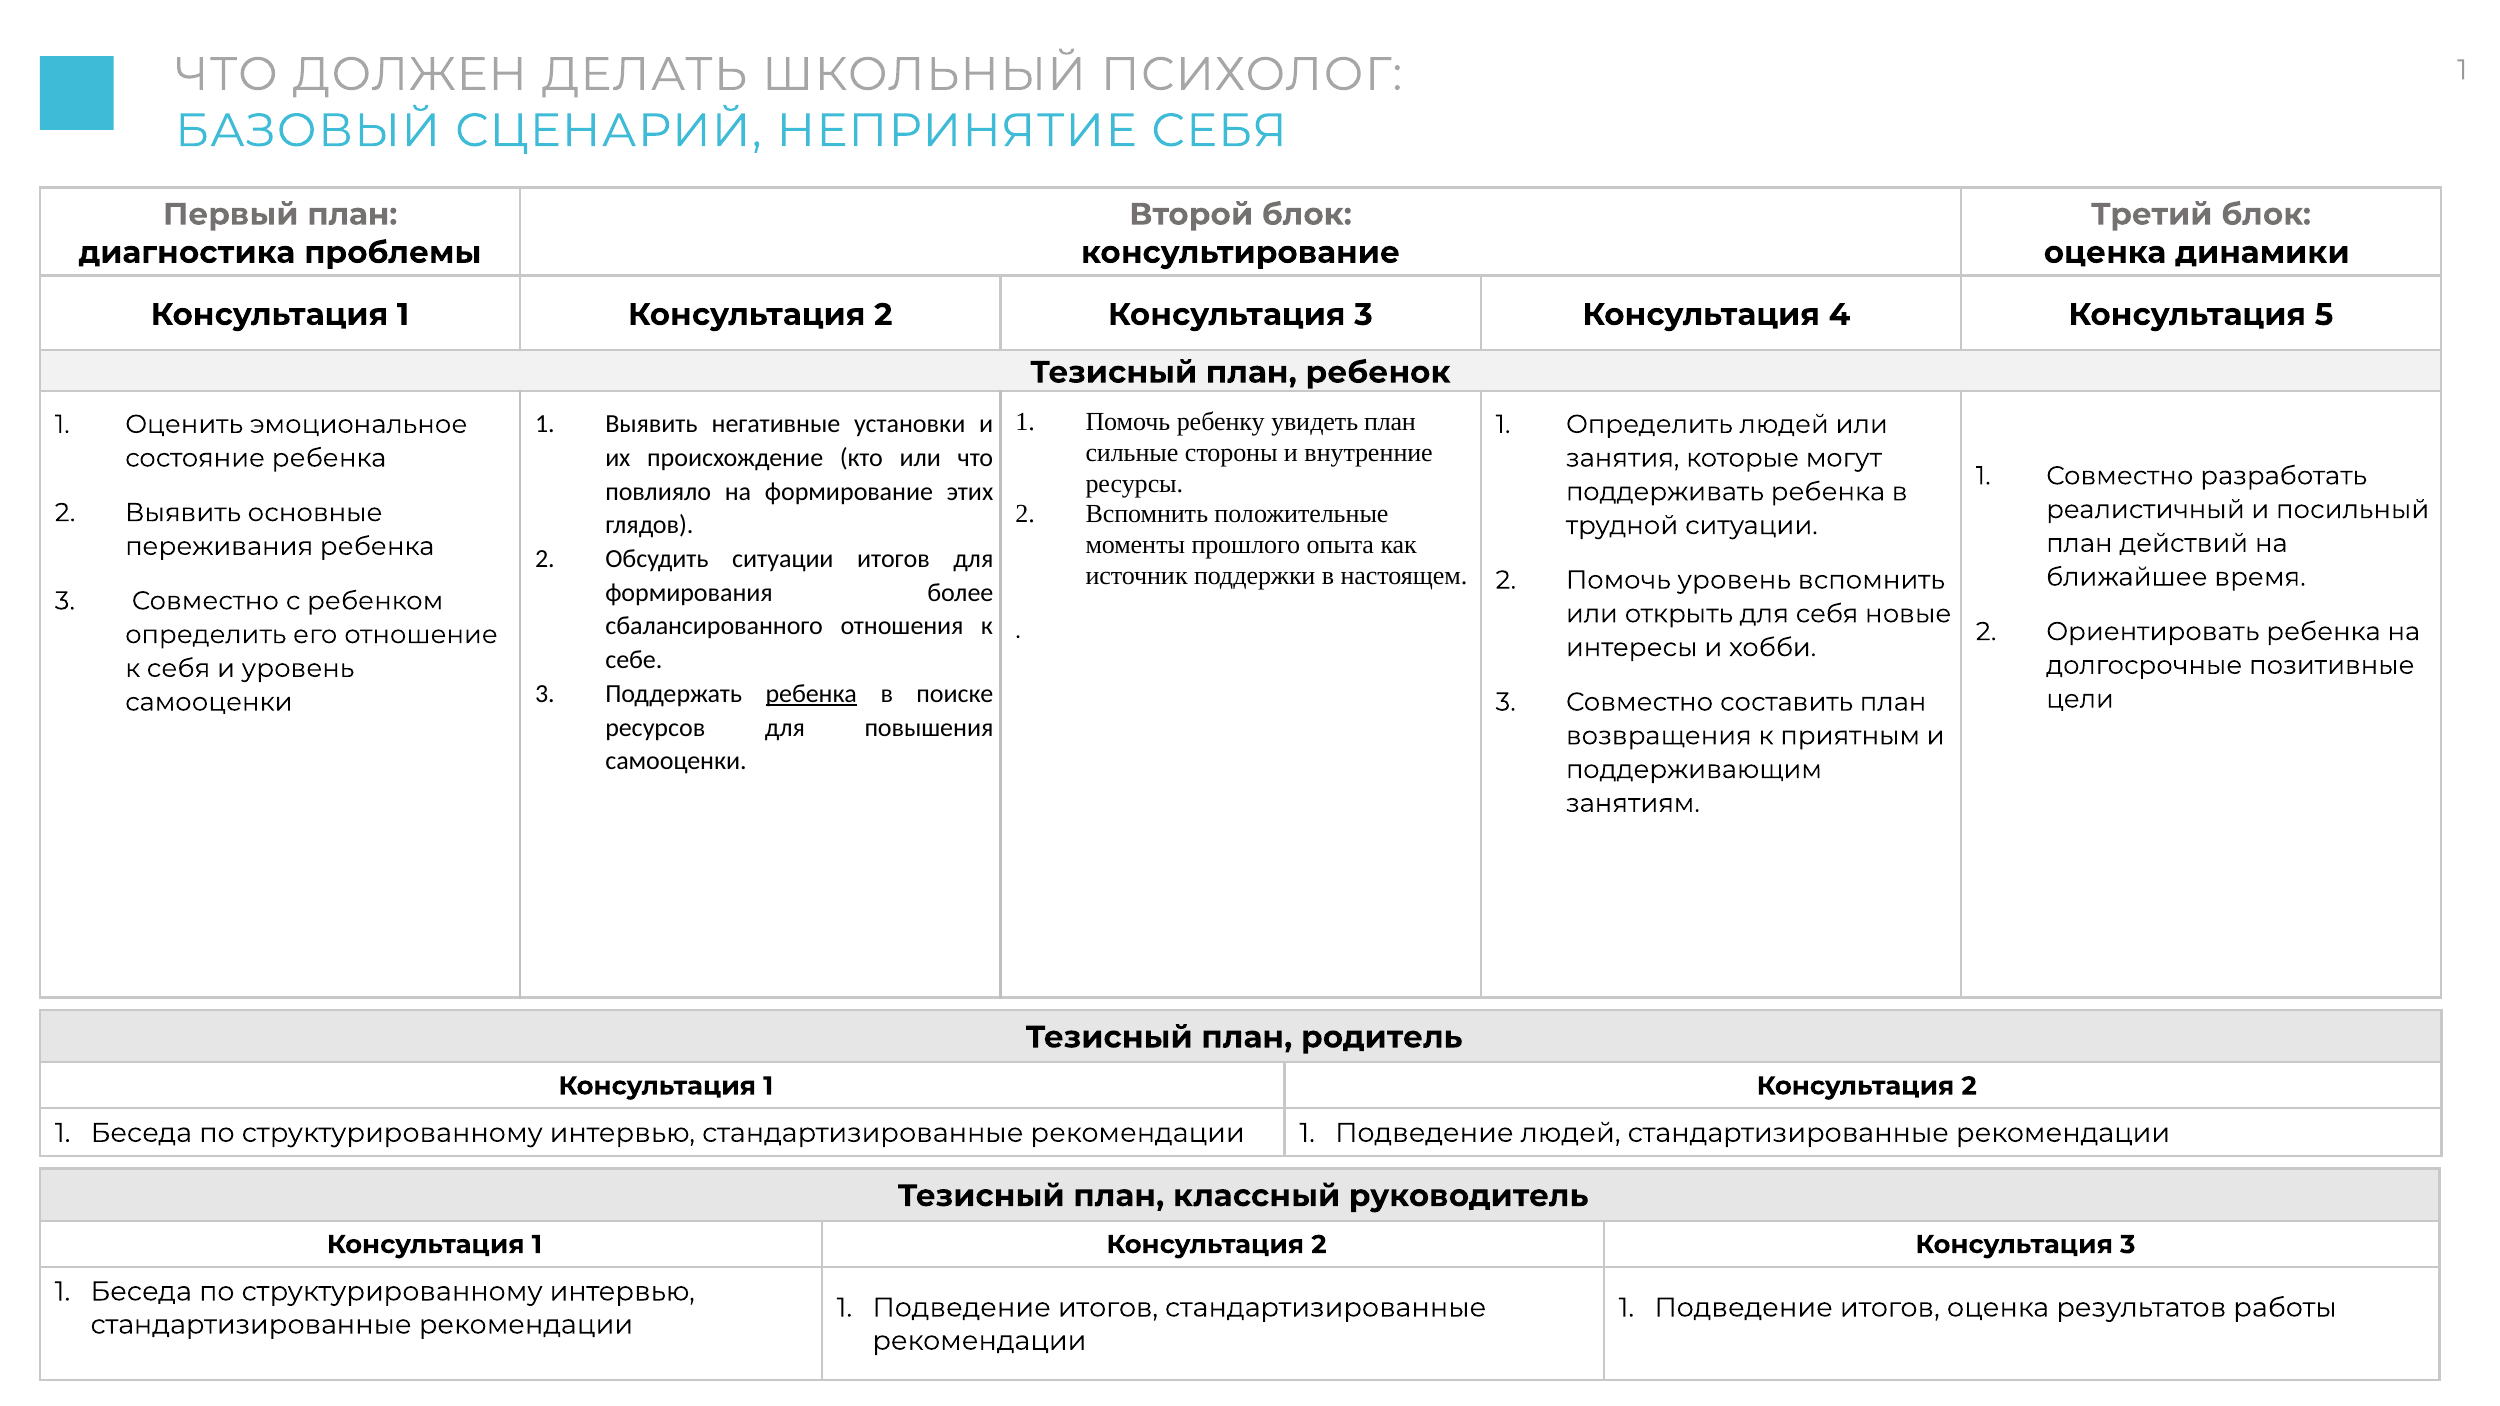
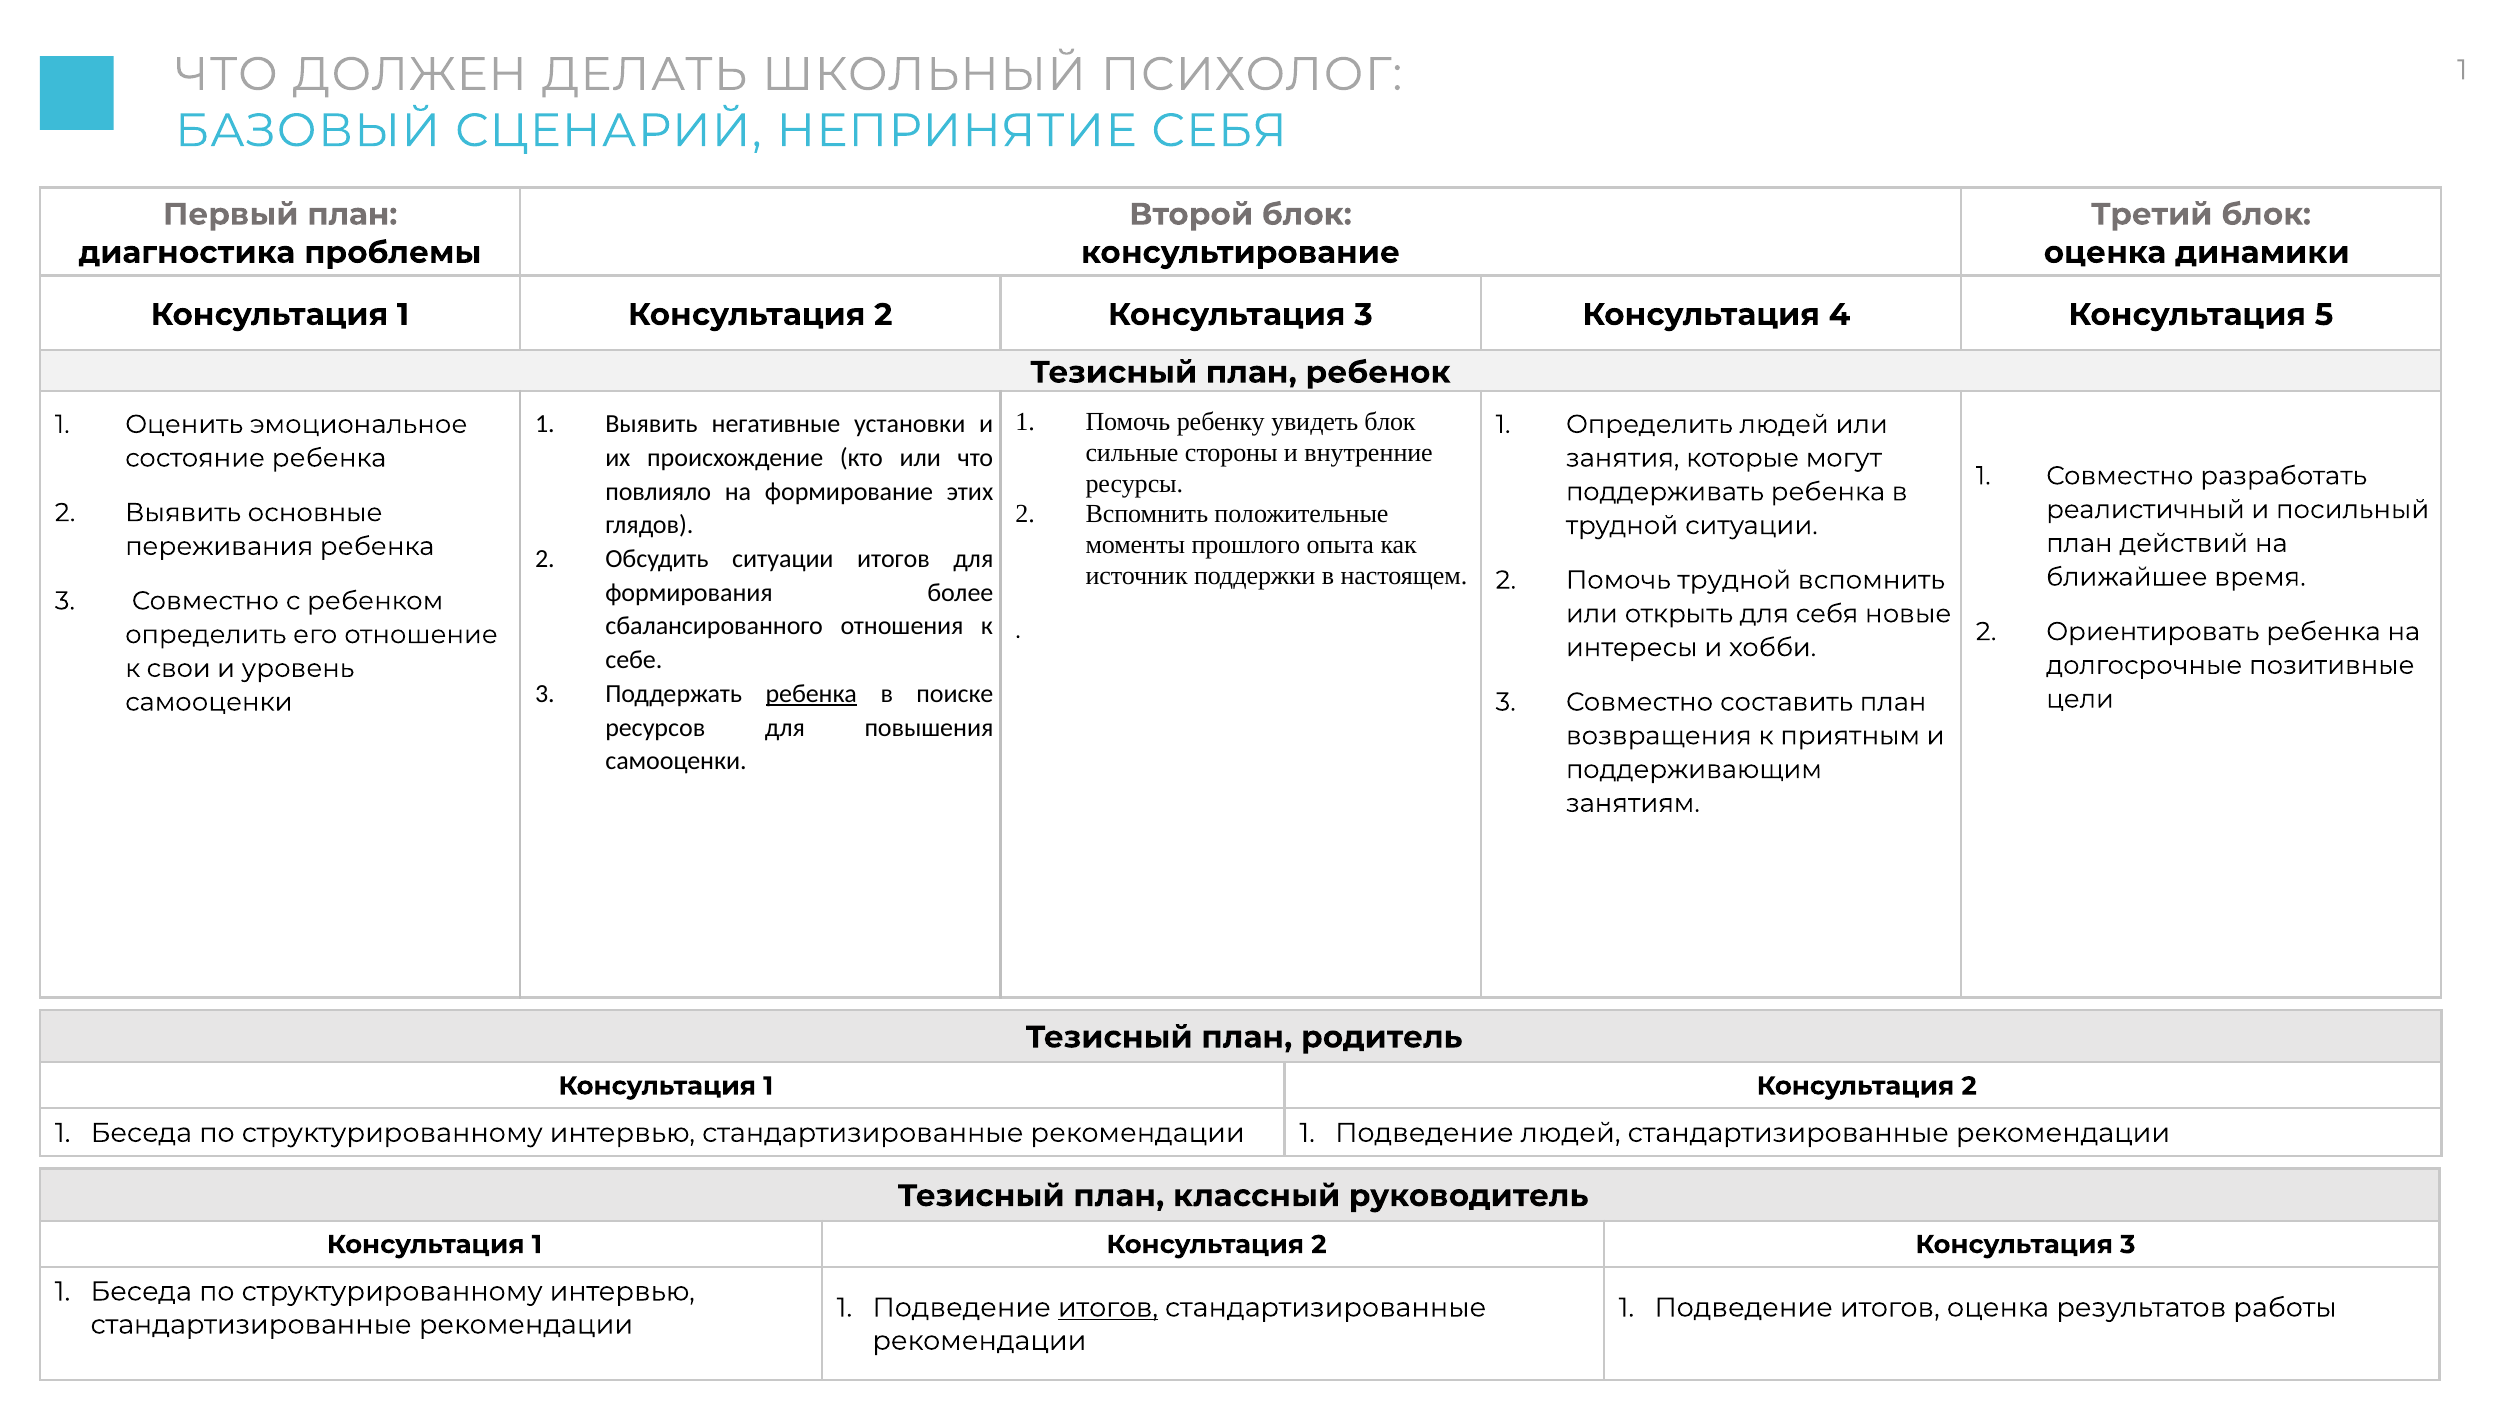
увидеть план: план -> блок (1390, 422)
Помочь уровень: уровень -> трудной (1734, 580)
к себя: себя -> свои (179, 668)
итогов underline: none -> present (1108, 1308)
